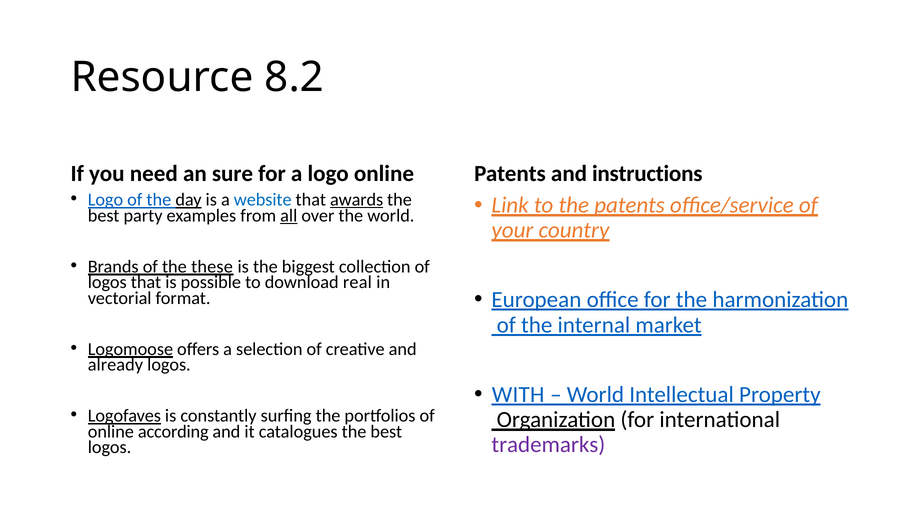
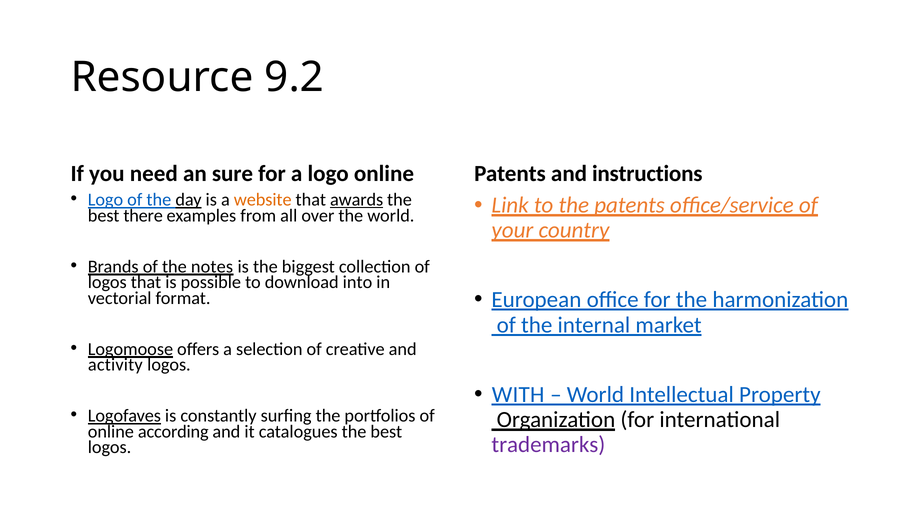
8.2: 8.2 -> 9.2 (294, 78)
website colour: blue -> orange (263, 200)
party: party -> there (143, 216)
all underline: present -> none (289, 216)
these: these -> notes (212, 267)
real: real -> into (357, 282)
already: already -> activity (115, 365)
